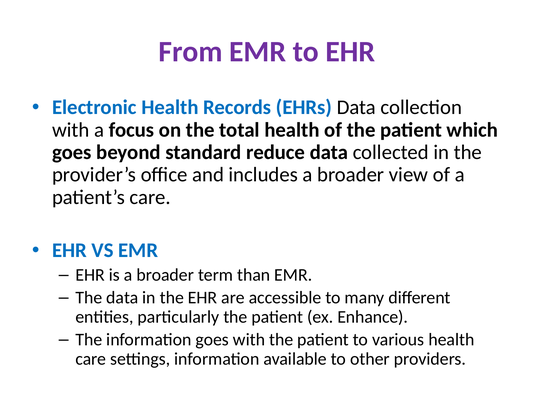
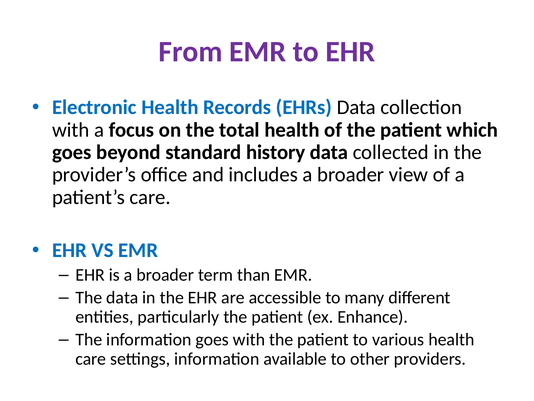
reduce: reduce -> history (276, 152)
